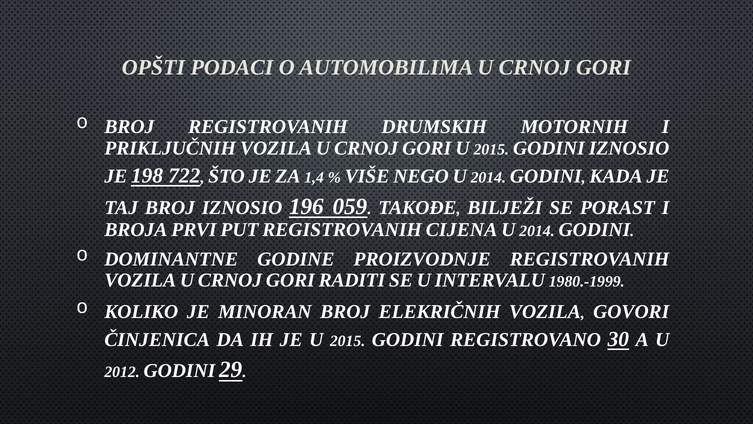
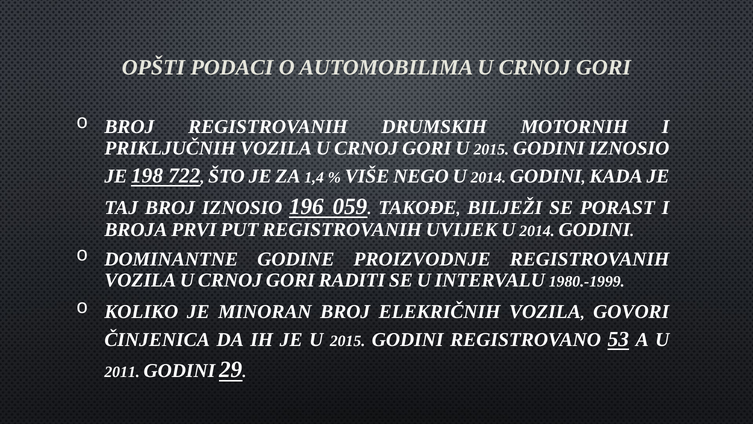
CIJENA: CIJENA -> UVIJEK (462, 229)
30: 30 -> 53 (618, 339)
2012: 2012 -> 2011 (122, 372)
